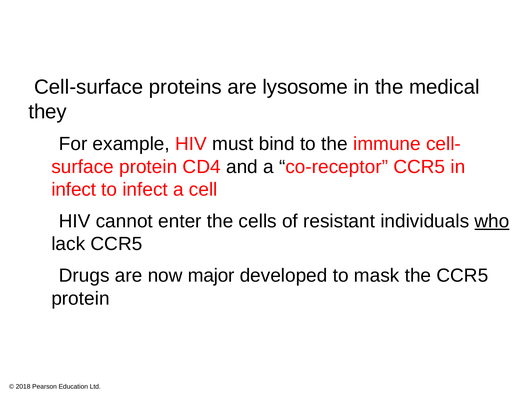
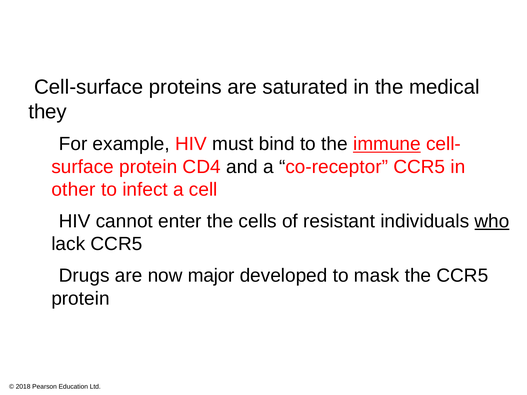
lysosome: lysosome -> saturated (305, 87)
immune underline: none -> present (387, 144)
infect: infect -> other (74, 190)
